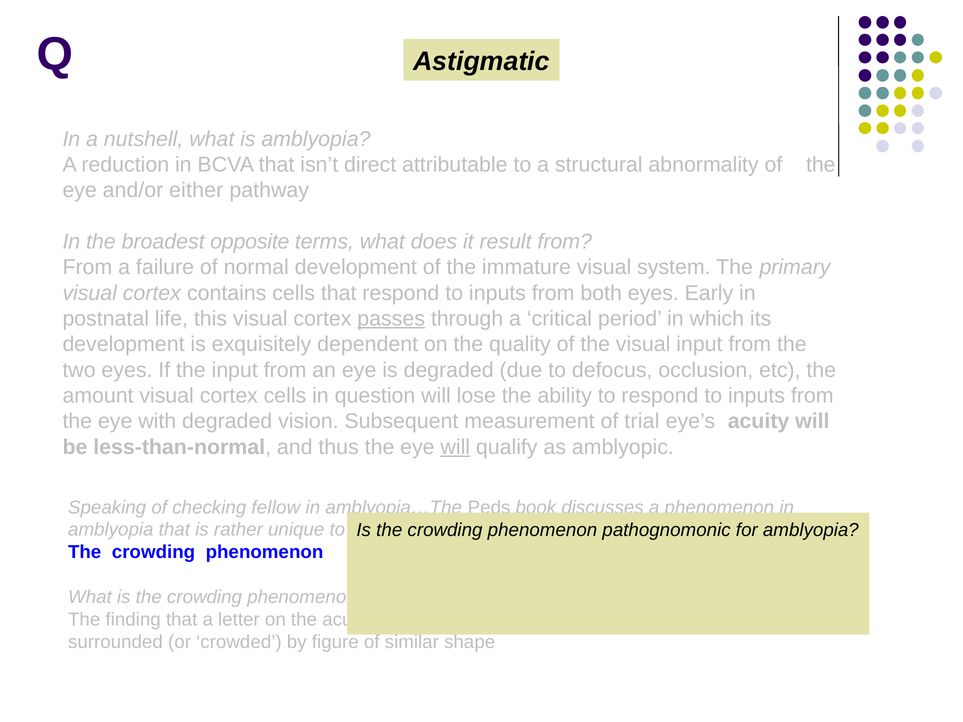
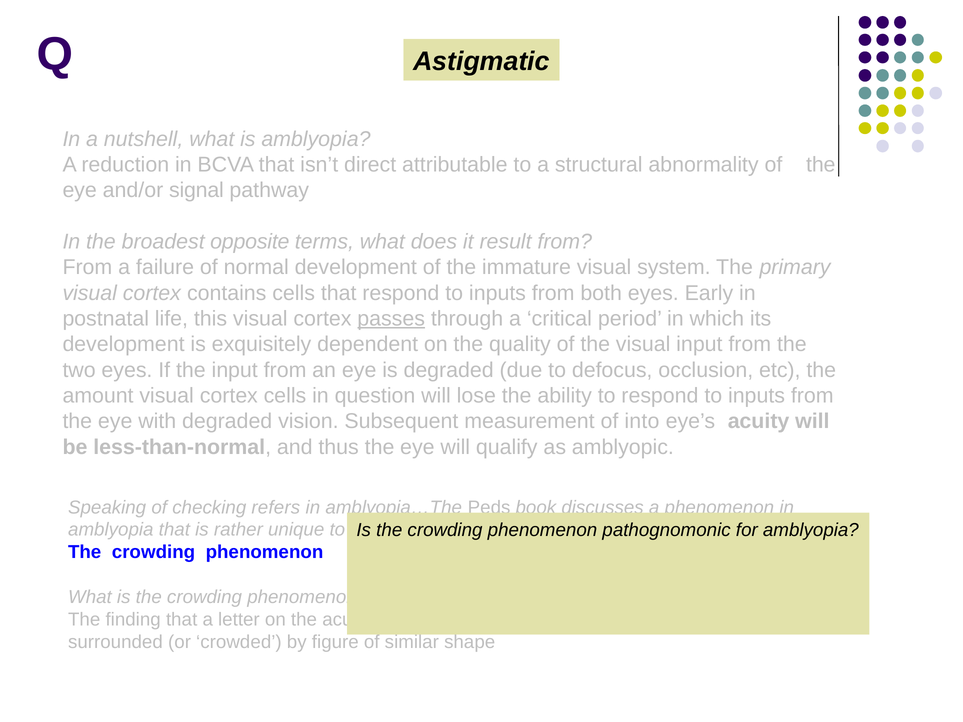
either: either -> signal (196, 190)
trial: trial -> into (642, 421)
will underline: present -> none (455, 447)
fellow: fellow -> refers (276, 508)
